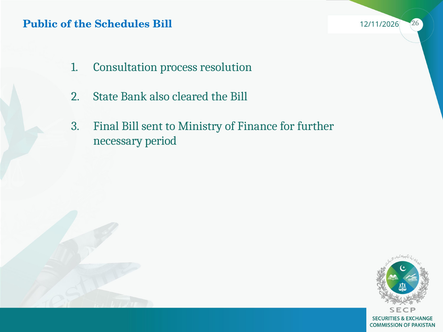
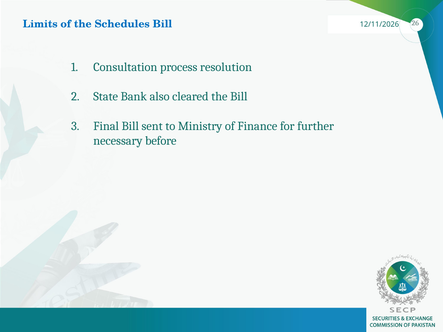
Public: Public -> Limits (40, 24)
period: period -> before (161, 141)
